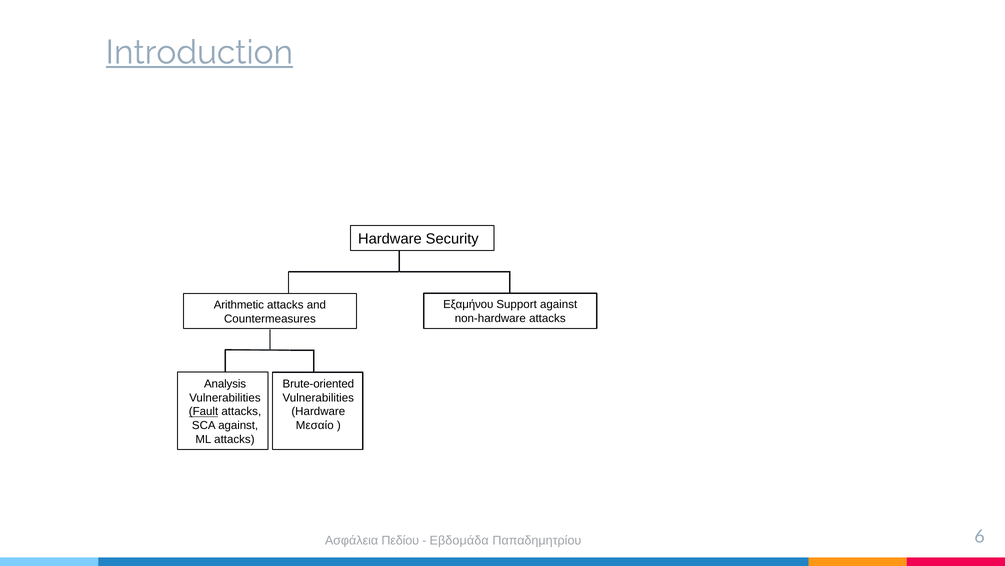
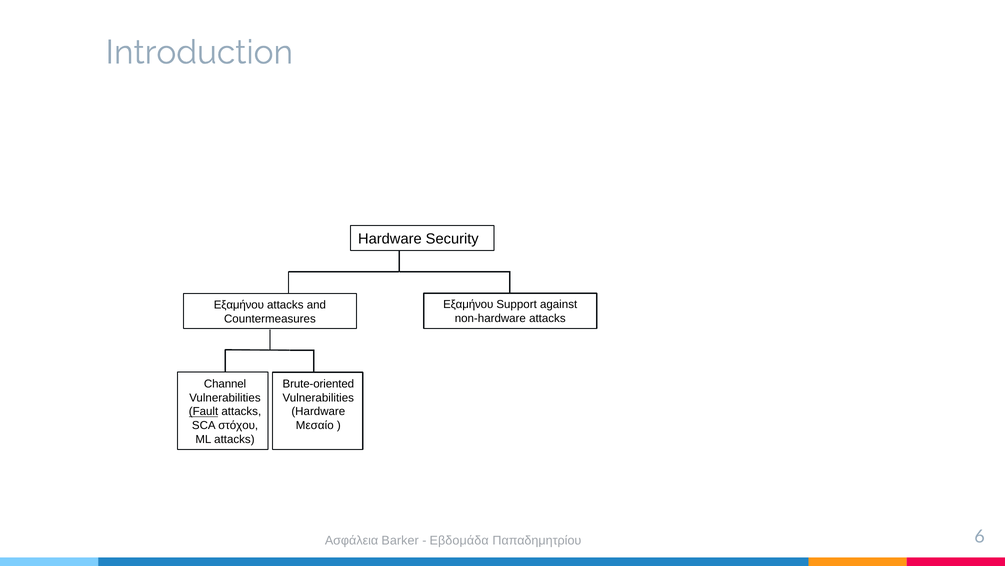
Introduction underline: present -> none (199, 52)
Arithmetic: Arithmetic -> Εξαμήνου (239, 305)
Analysis: Analysis -> Channel (225, 384)
SCA against: against -> στόχου (238, 425)
Πεδίου: Πεδίου -> Barker (400, 540)
